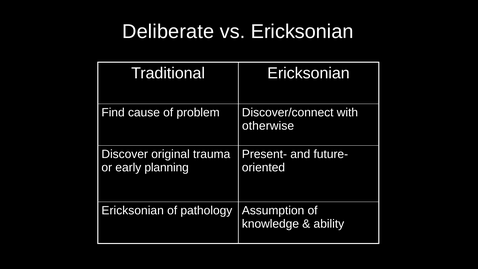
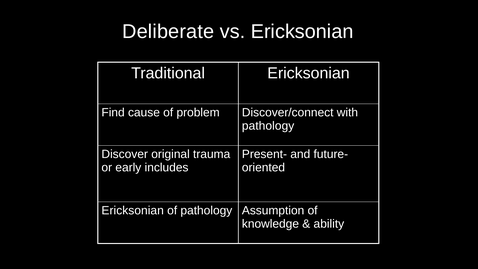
otherwise: otherwise -> pathology (268, 126)
planning: planning -> includes (167, 167)
